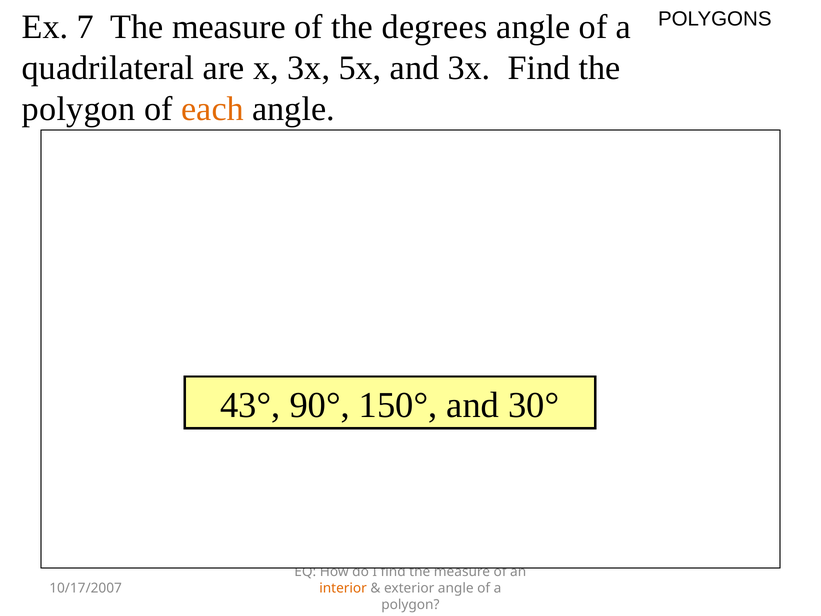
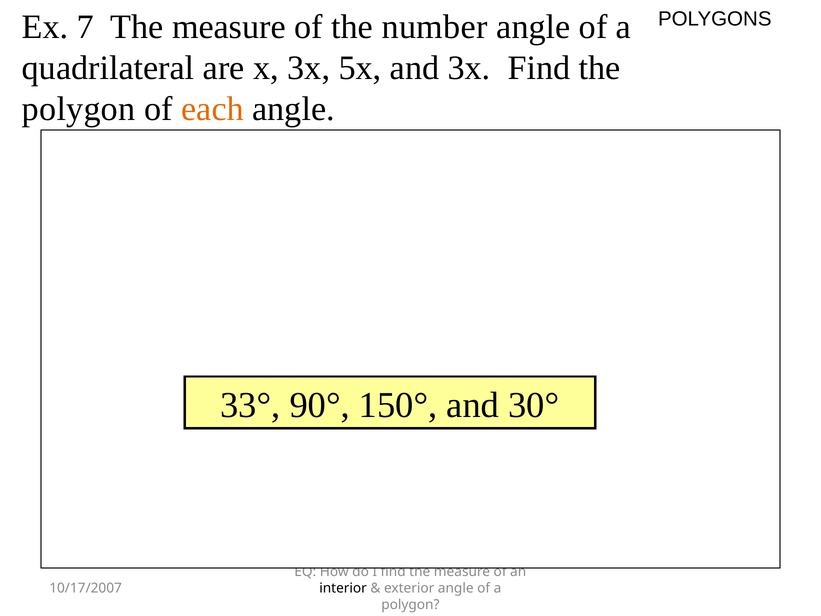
degrees: degrees -> number (435, 27)
43°: 43° -> 33° (250, 405)
interior colour: orange -> black (343, 588)
